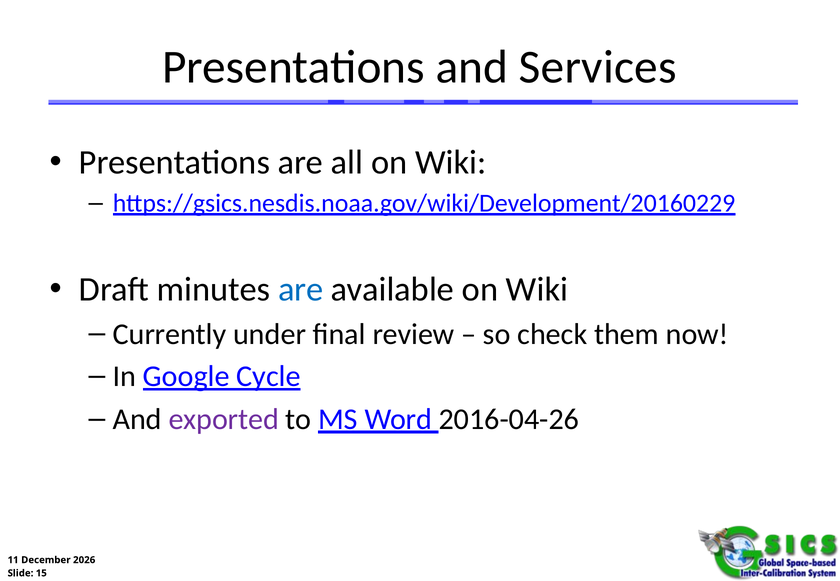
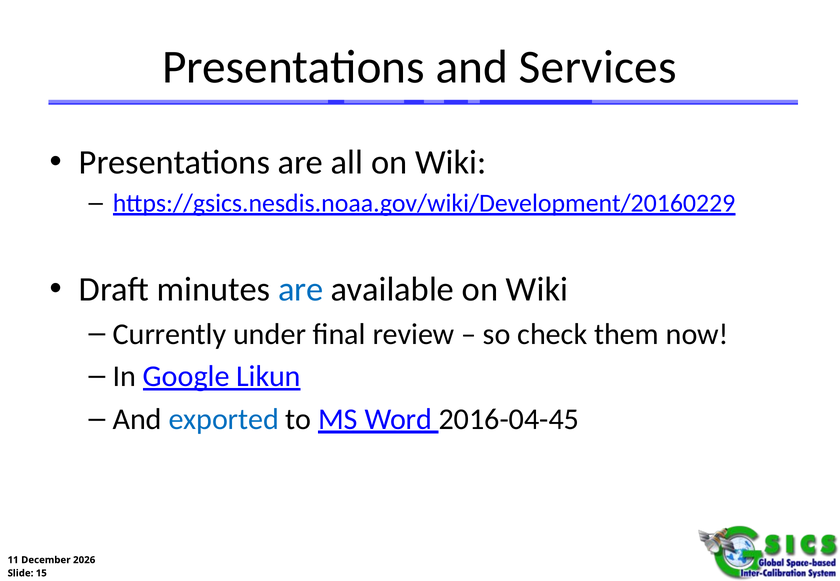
Cycle: Cycle -> Likun (269, 377)
exported colour: purple -> blue (224, 420)
2016-04-26: 2016-04-26 -> 2016-04-45 (509, 420)
